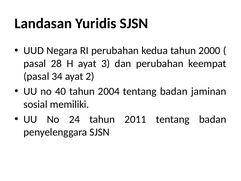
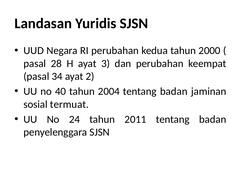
memiliki: memiliki -> termuat (69, 104)
